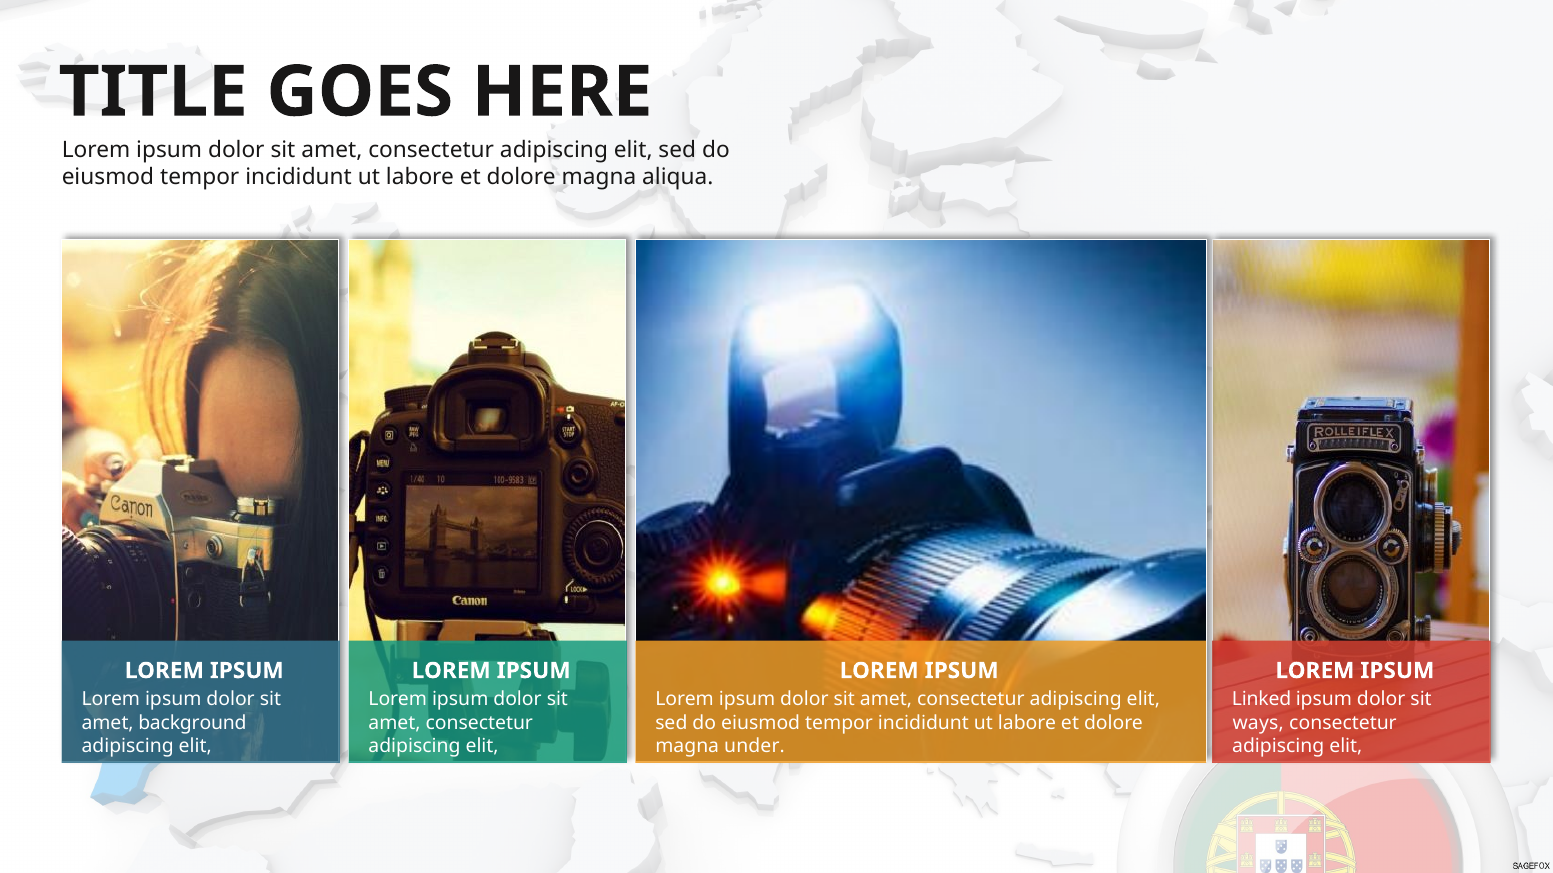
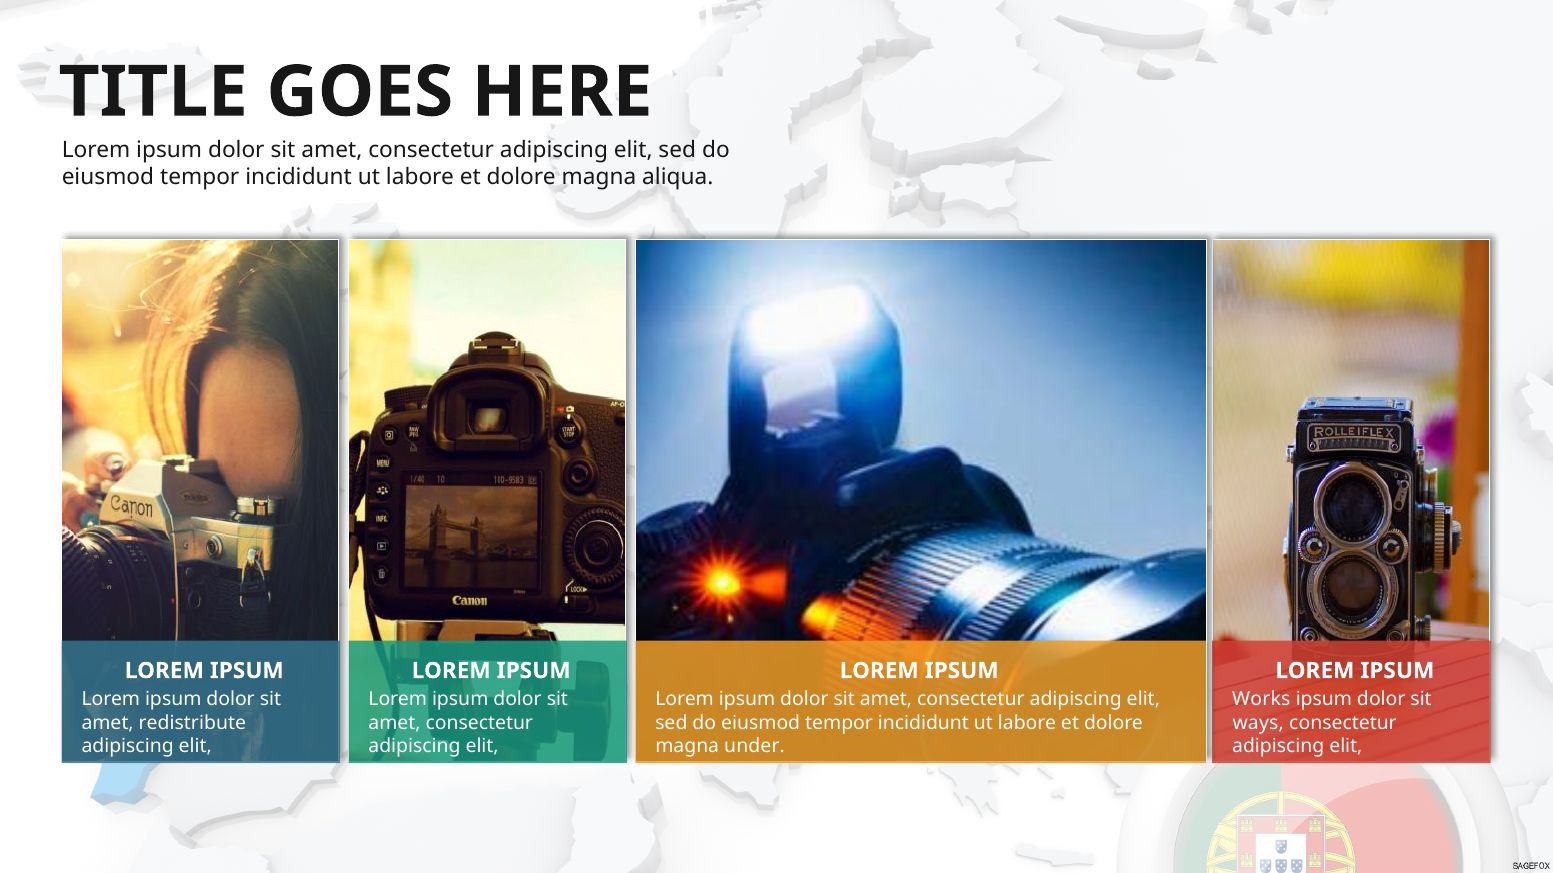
Linked: Linked -> Works (1261, 700)
background: background -> redistribute (192, 723)
